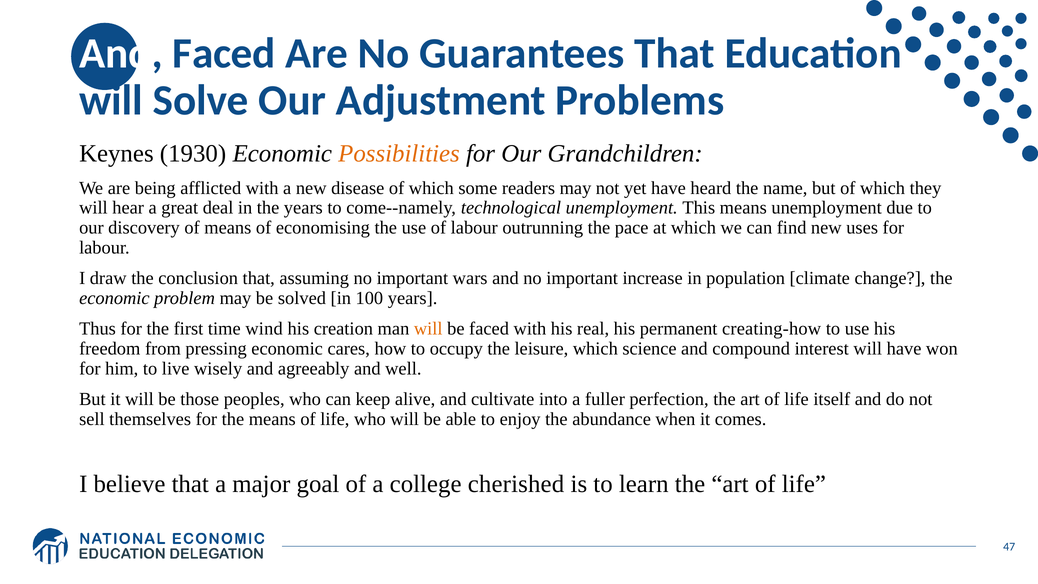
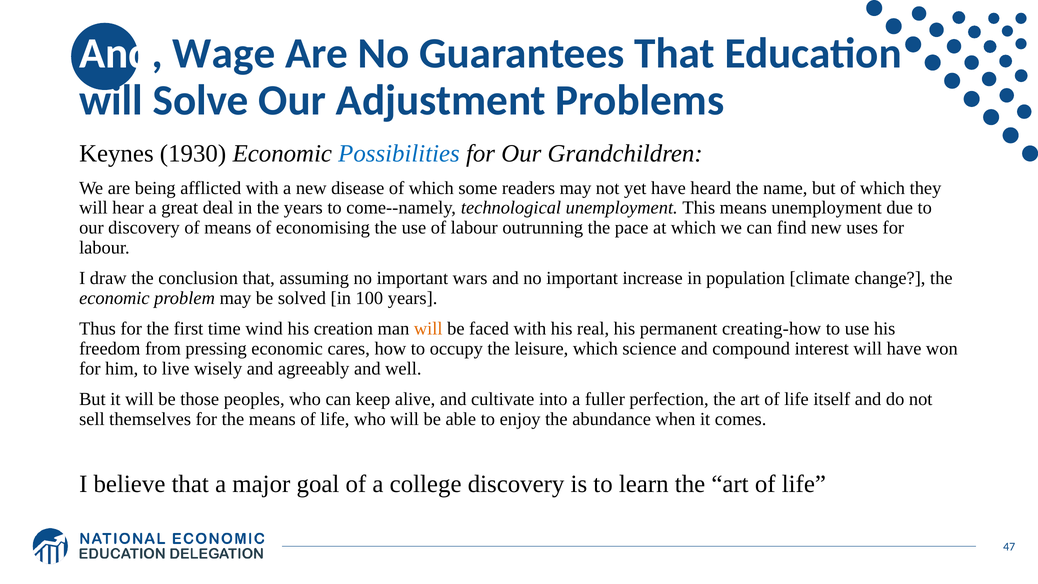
And Faced: Faced -> Wage (224, 54)
Possibilities colour: orange -> blue (399, 154)
college cherished: cherished -> discovery (516, 484)
